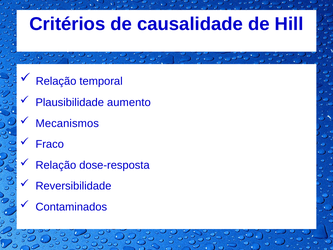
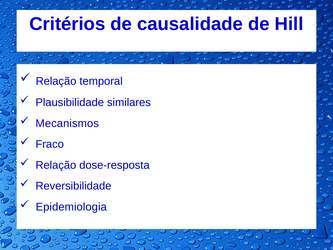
aumento: aumento -> similares (129, 102)
Contaminados: Contaminados -> Epidemiologia (71, 207)
